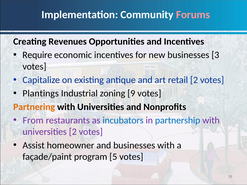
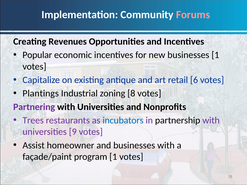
Require: Require -> Popular (37, 55)
businesses 3: 3 -> 1 (215, 55)
retail 2: 2 -> 6 (194, 80)
9: 9 -> 8 (131, 94)
Partnering colour: orange -> purple (34, 107)
From: From -> Trees (33, 120)
partnership colour: blue -> black (178, 120)
universities 2: 2 -> 9 (73, 132)
program 5: 5 -> 1 (113, 157)
